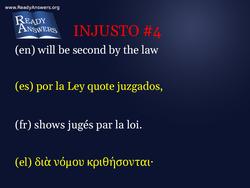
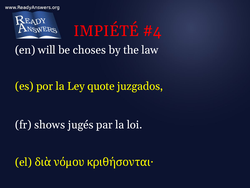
INJUSTO: INJUSTO -> IMPIÉTÉ (106, 31)
second: second -> choses (89, 50)
